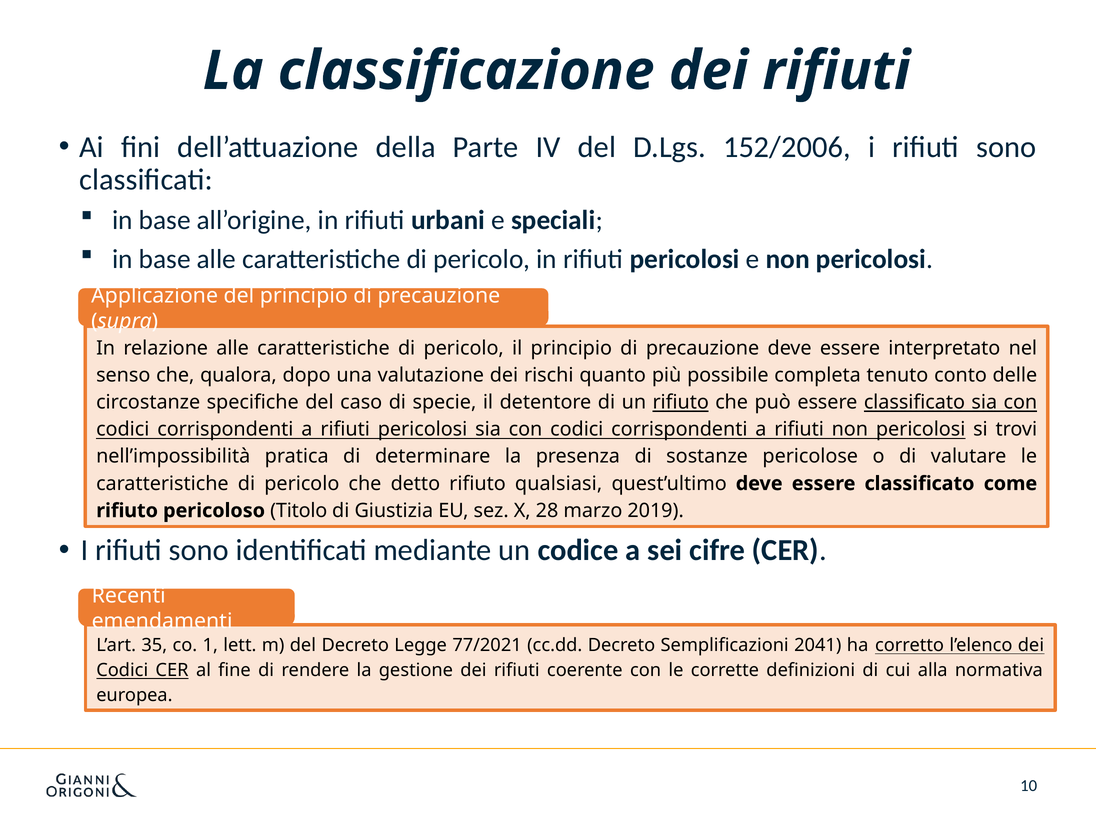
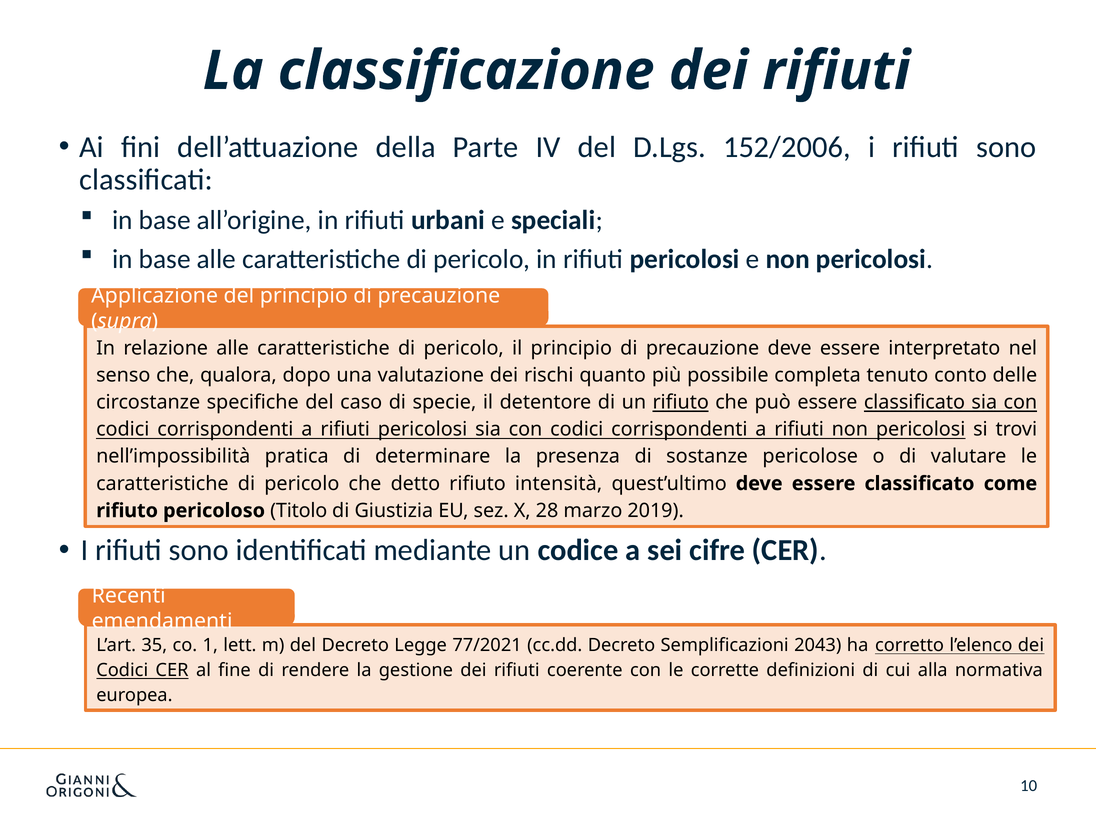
qualsiasi: qualsiasi -> intensità (559, 484)
2041: 2041 -> 2043 (818, 645)
